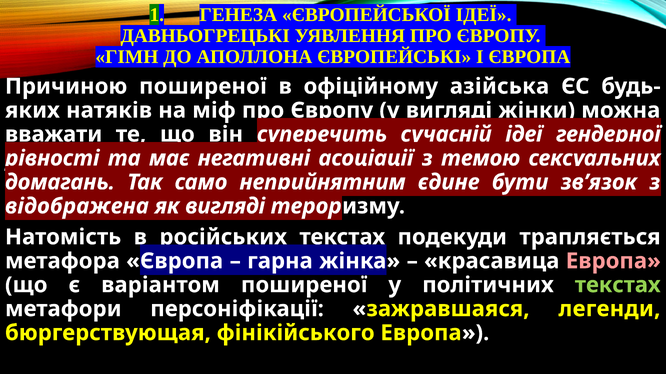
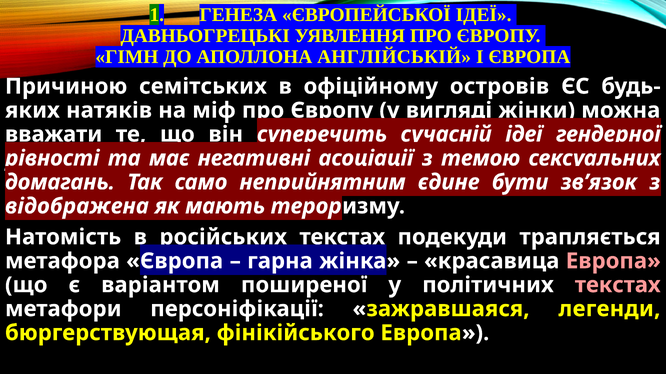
ЄВРОПЕЙСЬКІ: ЄВРОПЕЙСЬКІ -> АНГЛІЙСЬКІЙ (394, 57)
Причиною поширеної: поширеної -> семітських (203, 87)
азійська: азійська -> островів (499, 87)
як вигляді: вигляді -> мають (225, 206)
текстах colour: light green -> pink (618, 285)
